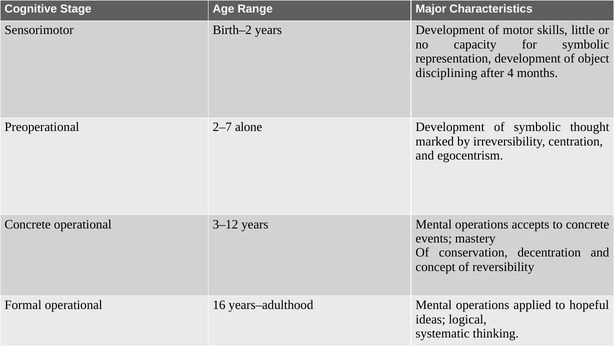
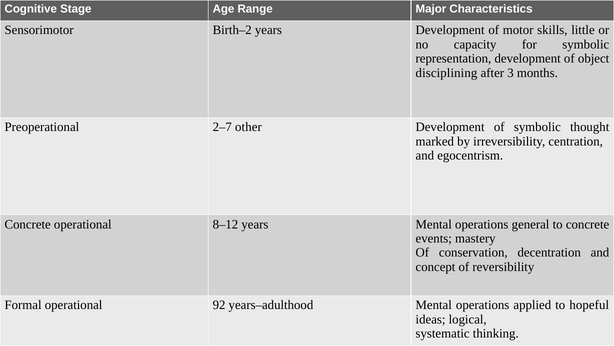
4: 4 -> 3 (510, 73)
alone: alone -> other (248, 127)
3–12: 3–12 -> 8–12 (225, 224)
accepts: accepts -> general (531, 224)
16: 16 -> 92 (219, 305)
